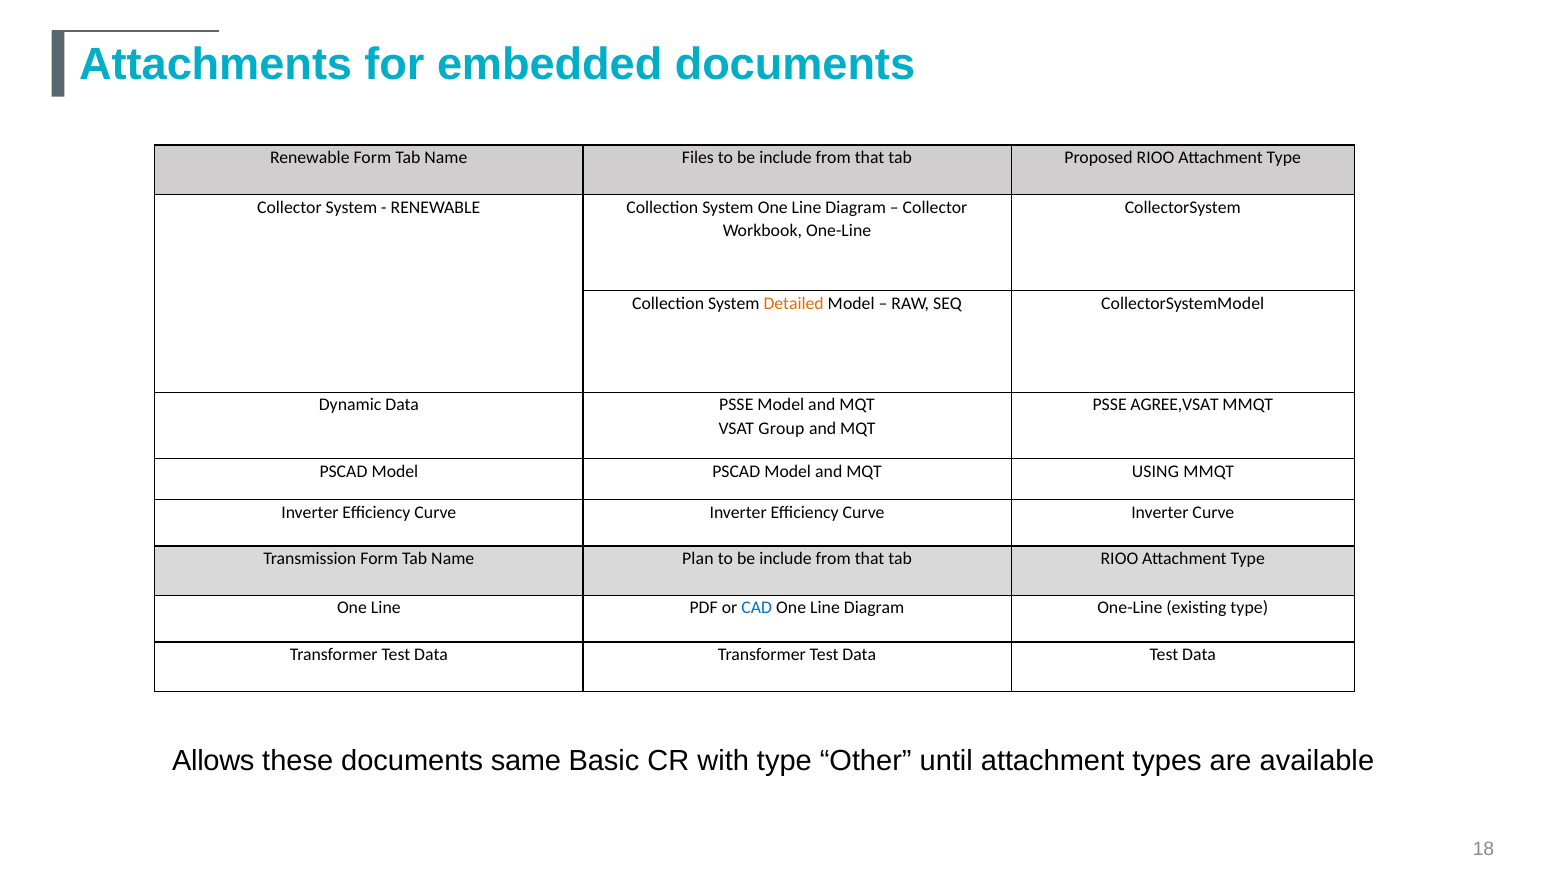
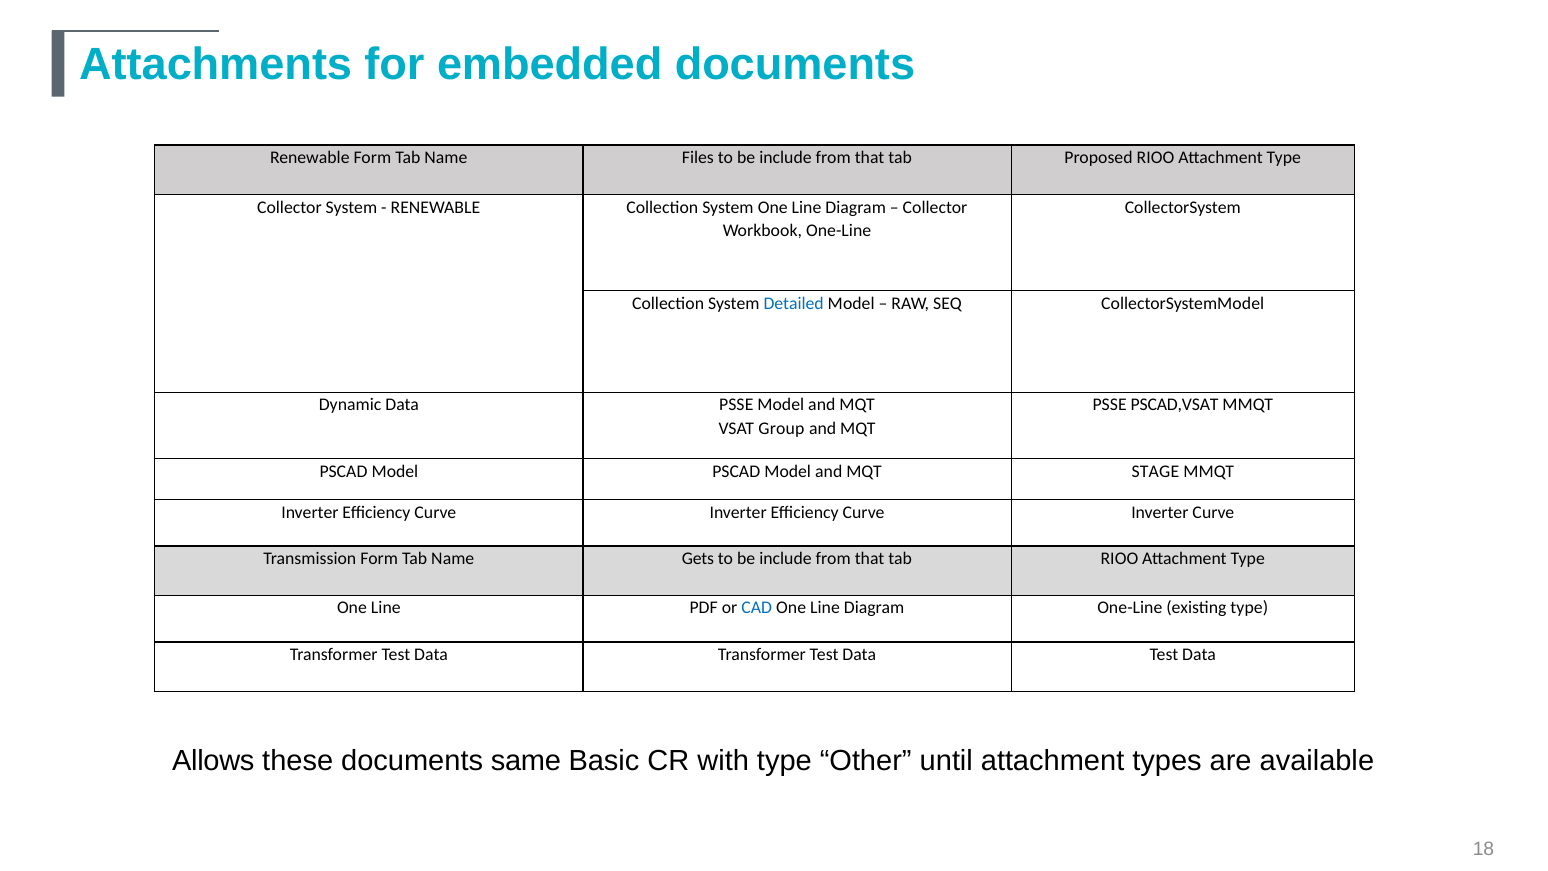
Detailed colour: orange -> blue (794, 303)
AGREE,VSAT: AGREE,VSAT -> PSCAD,VSAT (1175, 405)
USING: USING -> STAGE (1155, 471)
Plan: Plan -> Gets (698, 559)
